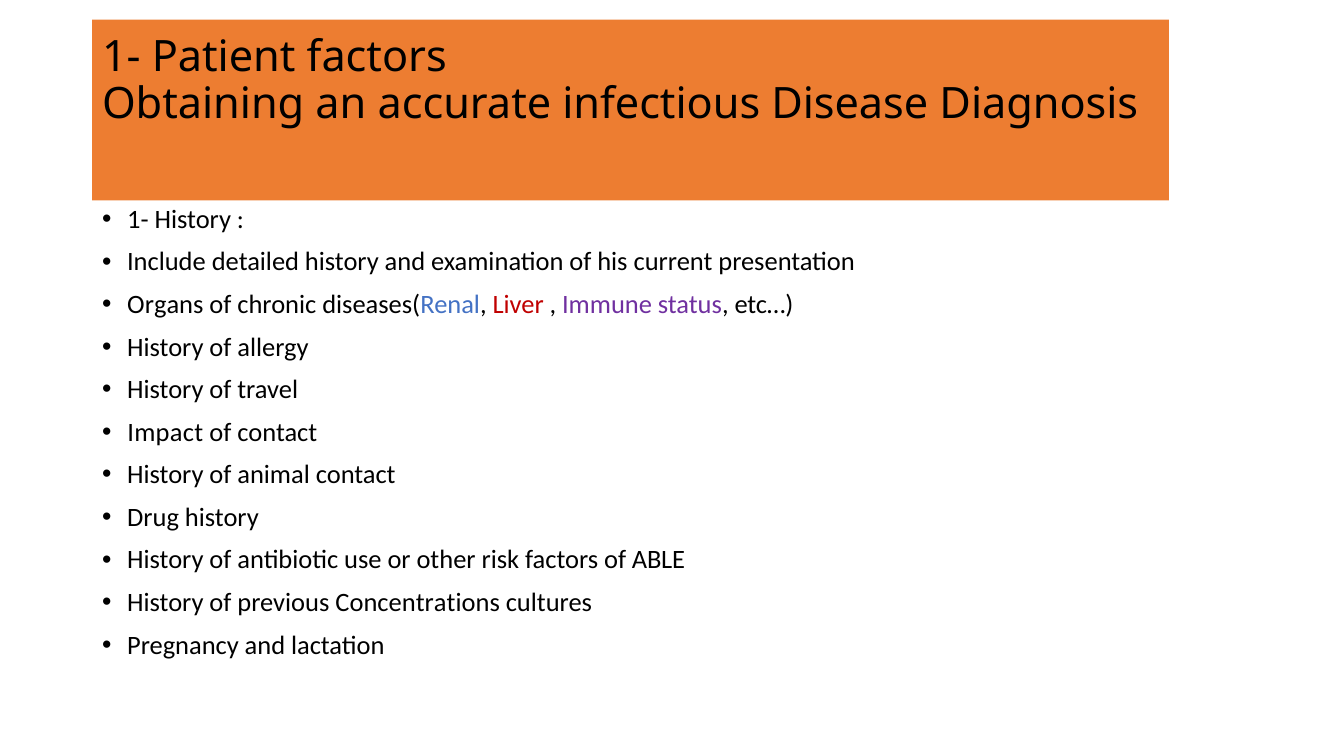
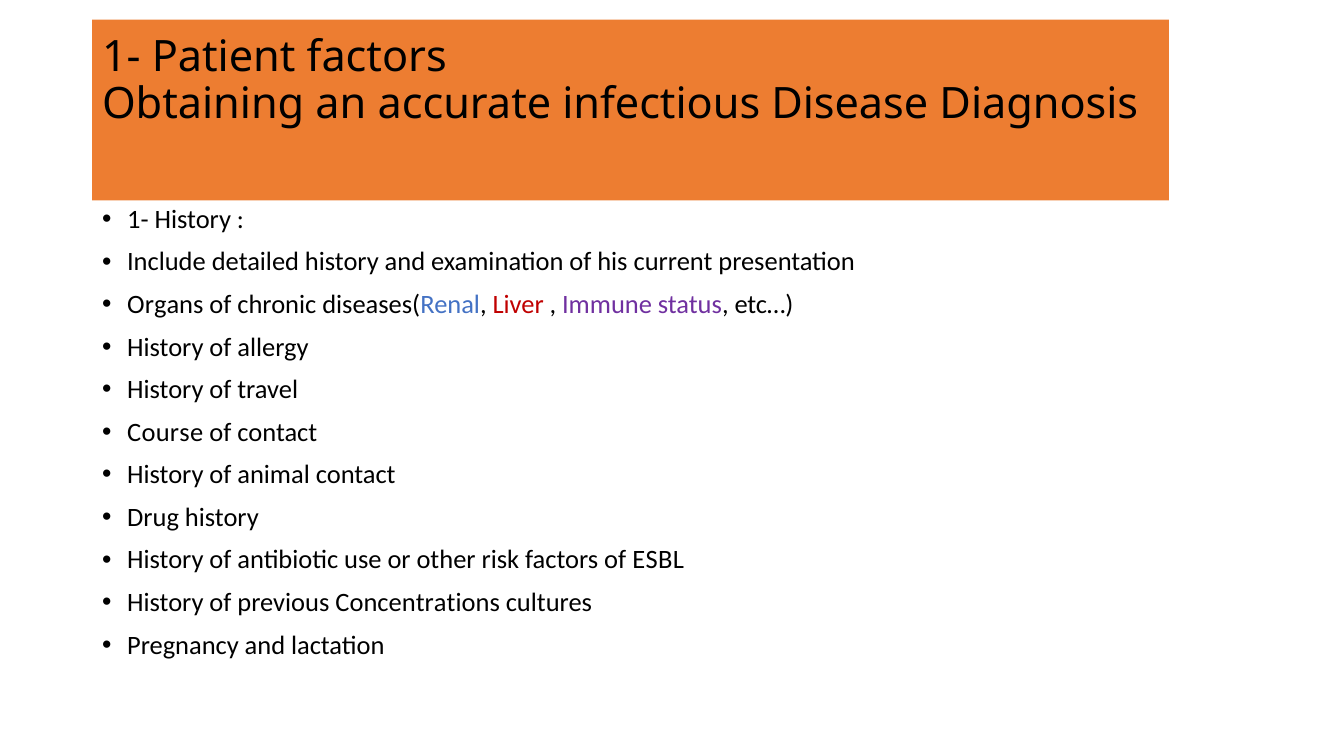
Impact: Impact -> Course (165, 433)
ABLE: ABLE -> ESBL (658, 560)
